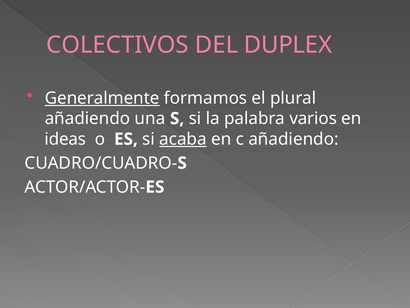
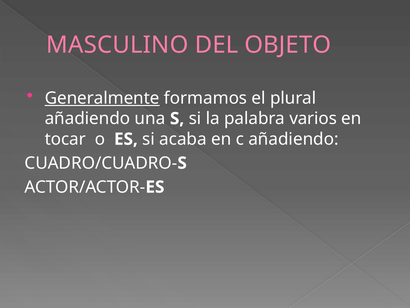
COLECTIVOS: COLECTIVOS -> MASCULINO (117, 45)
DUPLEX: DUPLEX -> OBJETO (288, 45)
ideas: ideas -> tocar (65, 139)
acaba underline: present -> none (183, 139)
